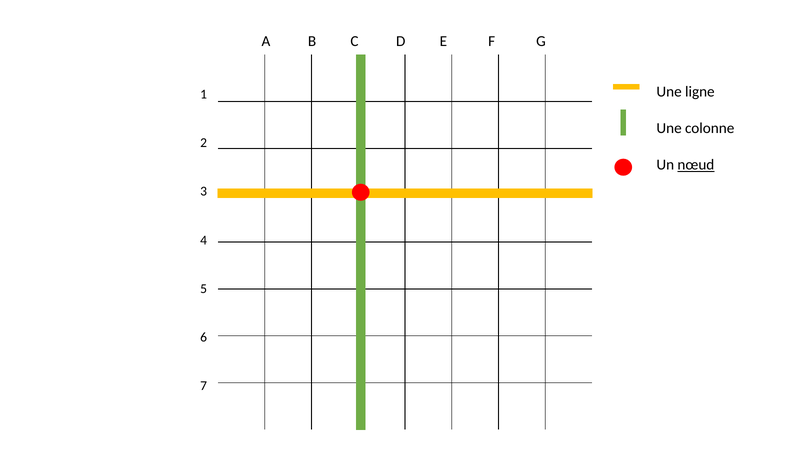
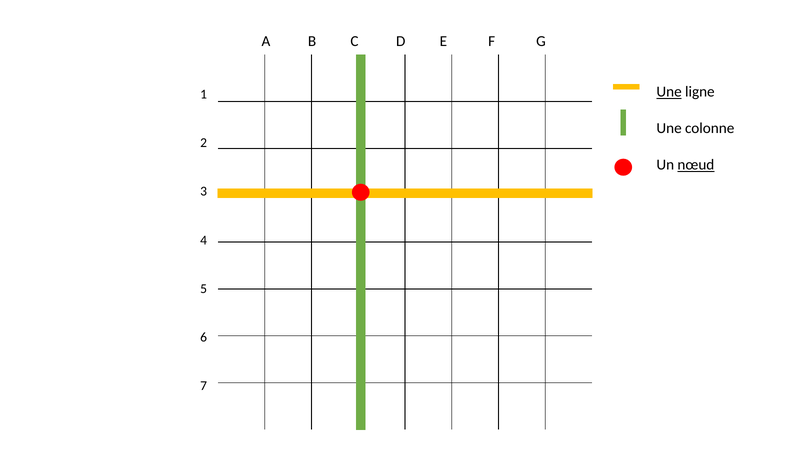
Une underline: none -> present (669, 92)
